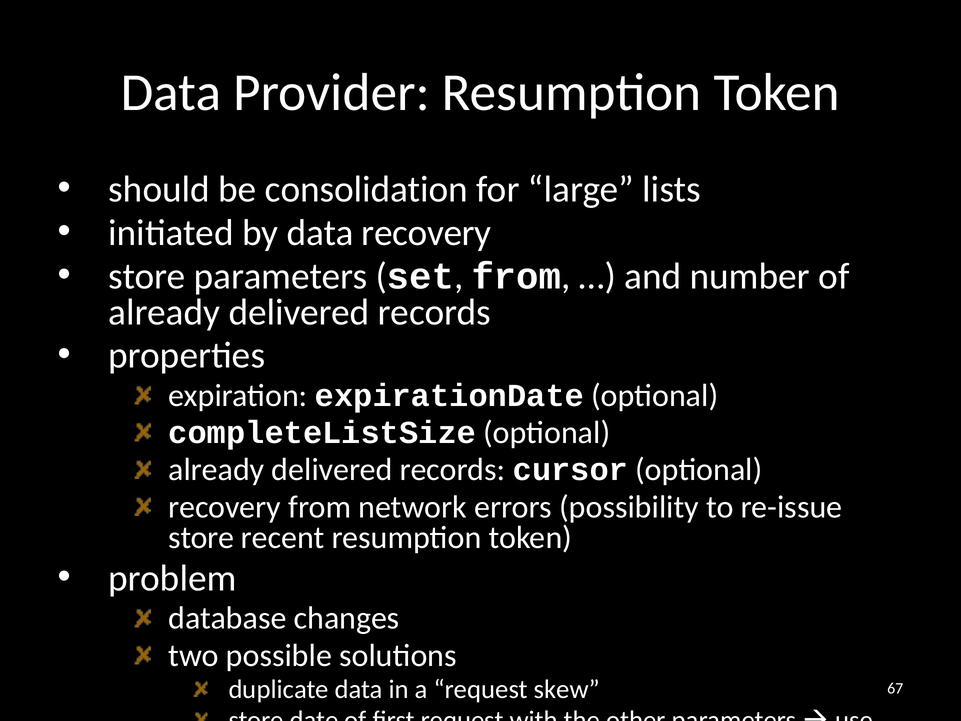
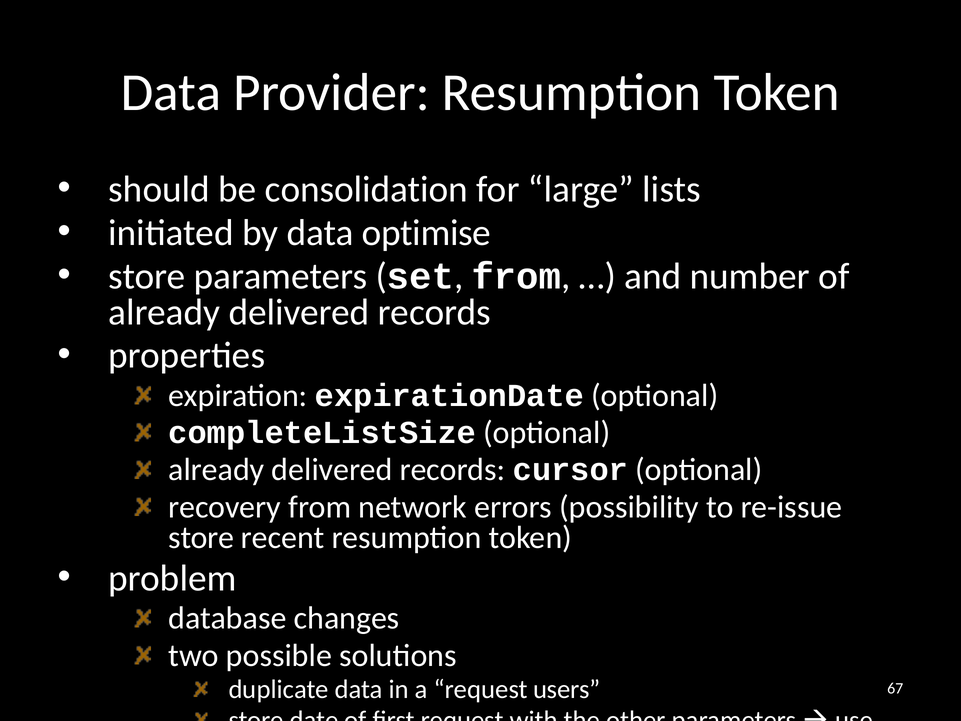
data recovery: recovery -> optimise (426, 233)
skew: skew -> users (567, 689)
